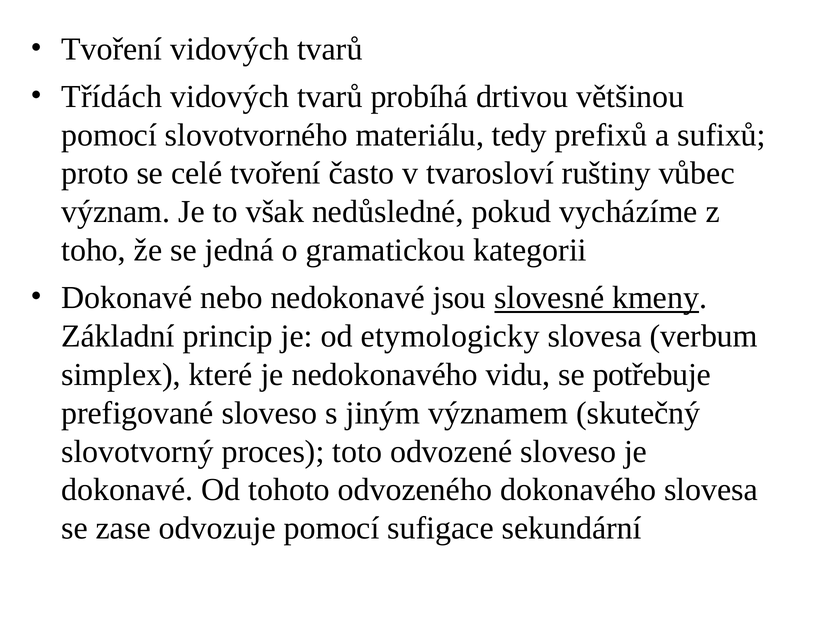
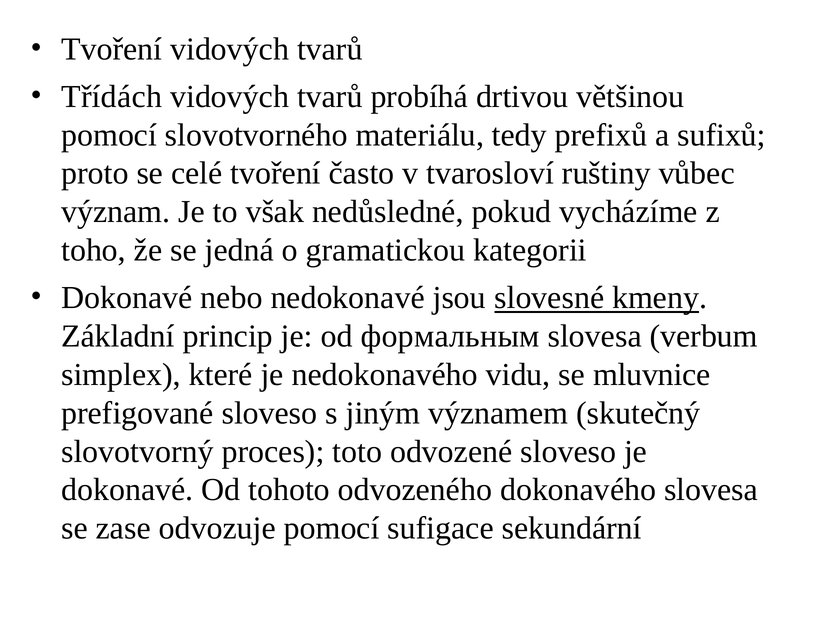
etymologicky: etymologicky -> формальным (450, 336)
potřebuje: potřebuje -> mluvnice (652, 375)
